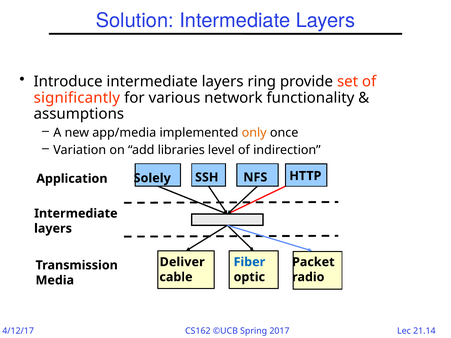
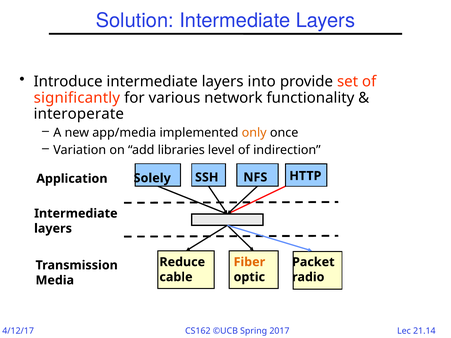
ring: ring -> into (262, 82)
assumptions: assumptions -> interoperate (79, 114)
Deliver: Deliver -> Reduce (182, 262)
Fiber colour: blue -> orange (249, 262)
